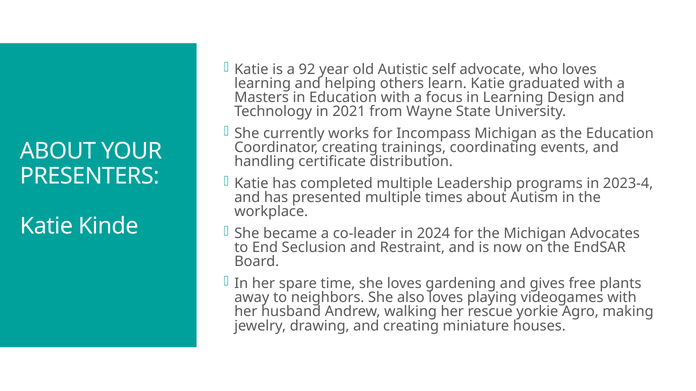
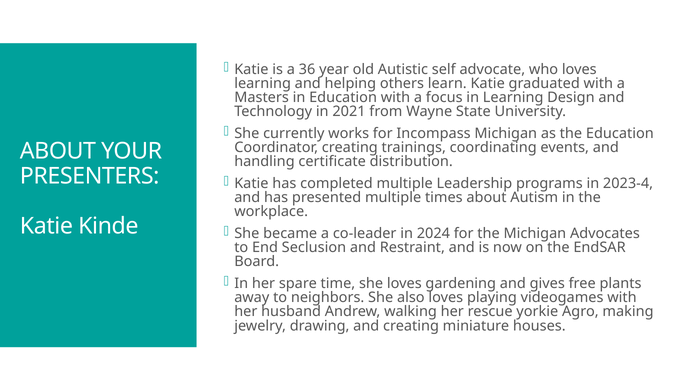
92: 92 -> 36 (307, 69)
